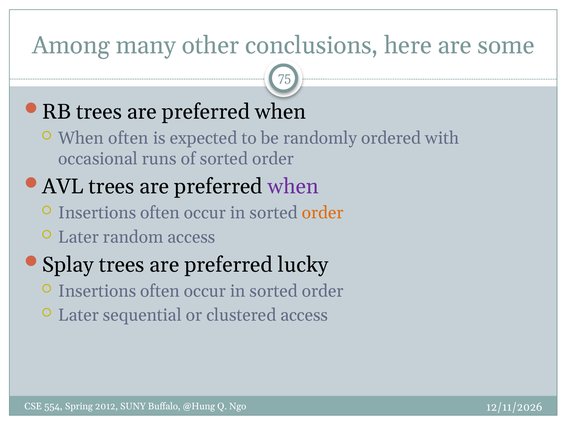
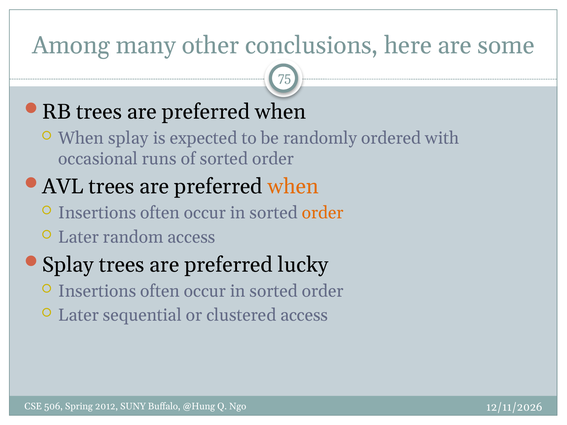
When often: often -> splay (128, 138)
when colour: purple -> orange (293, 187)
554: 554 -> 506 (54, 407)
